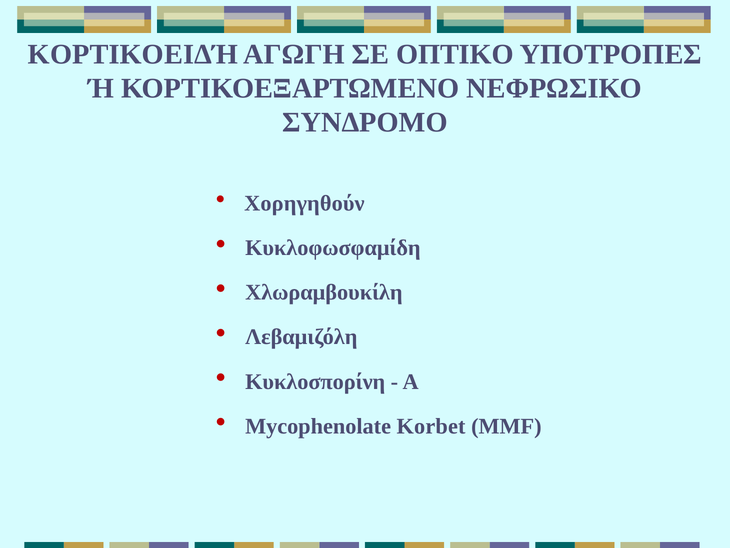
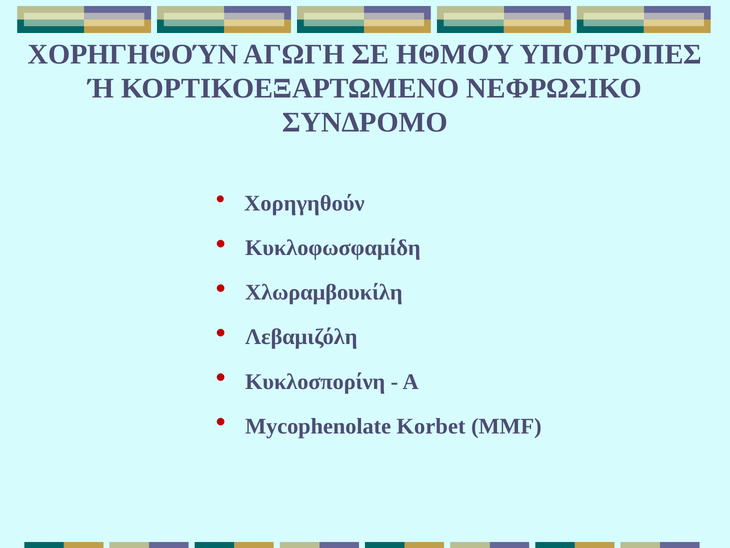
ΚΟΡΤΙΚΟΕΙΔΉ: ΚΟΡΤΙΚΟΕΙΔΉ -> ΧΟΡΗΓΗΘΟΎΝ (133, 54)
ΟΠΤΙΚΟ: ΟΠΤΙΚΟ -> ΗΘΜΟΎ (455, 54)
